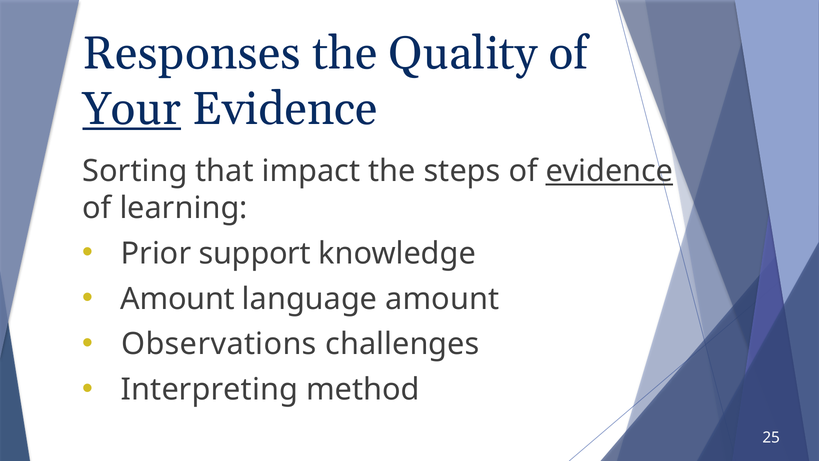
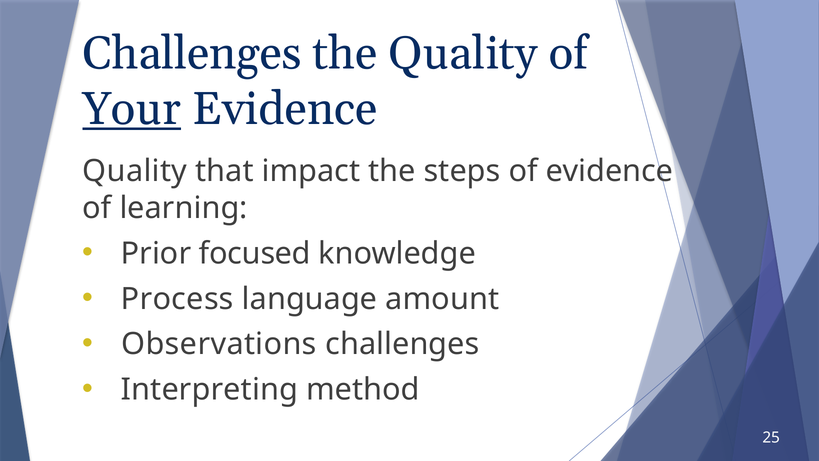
Responses: Responses -> Challenges (192, 54)
Sorting: Sorting -> Quality (135, 171)
evidence underline: present -> none (609, 171)
support: support -> focused (255, 253)
Amount: Amount -> Process (177, 299)
